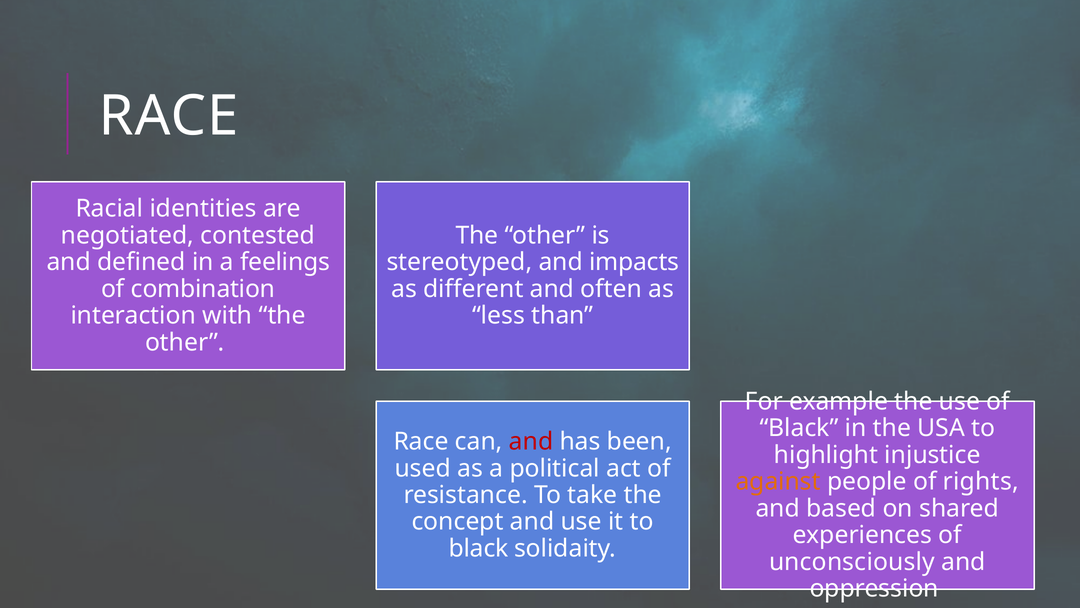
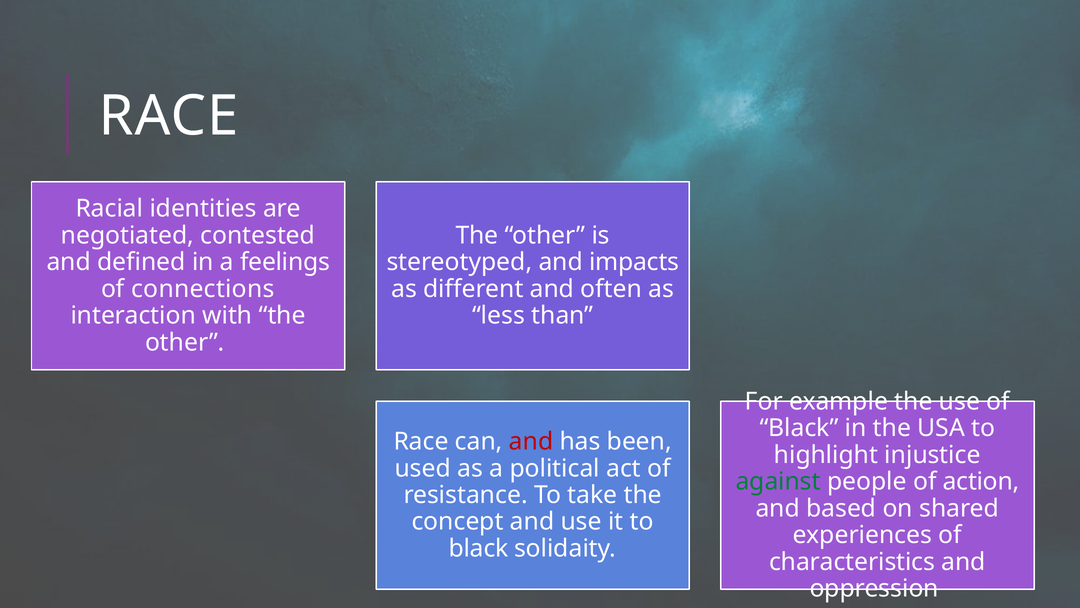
combination: combination -> connections (203, 289)
against colour: orange -> green (778, 481)
rights: rights -> action (981, 481)
unconsciously: unconsciously -> characteristics (852, 561)
